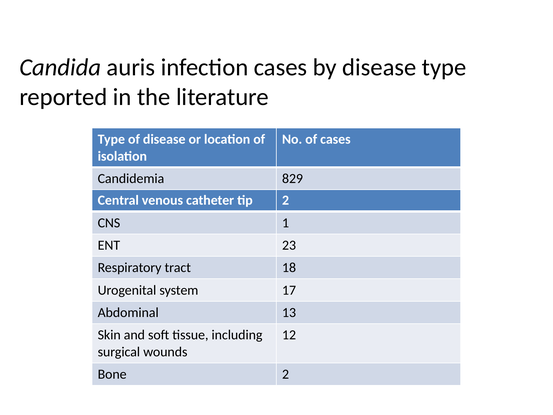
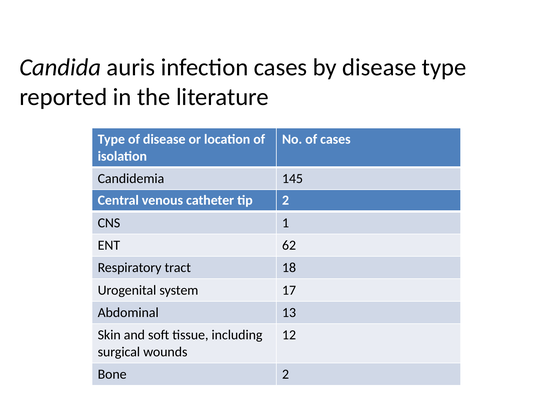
829: 829 -> 145 (293, 178)
23: 23 -> 62 (289, 245)
